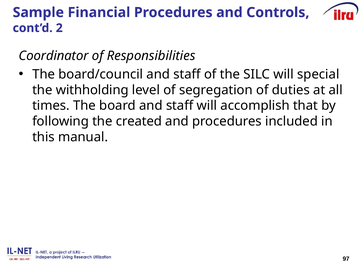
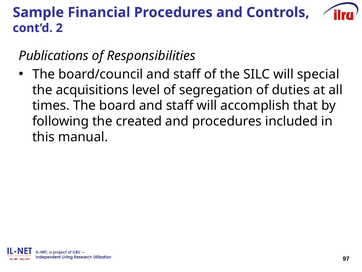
Coordinator: Coordinator -> Publications (54, 56)
withholding: withholding -> acquisitions (92, 90)
